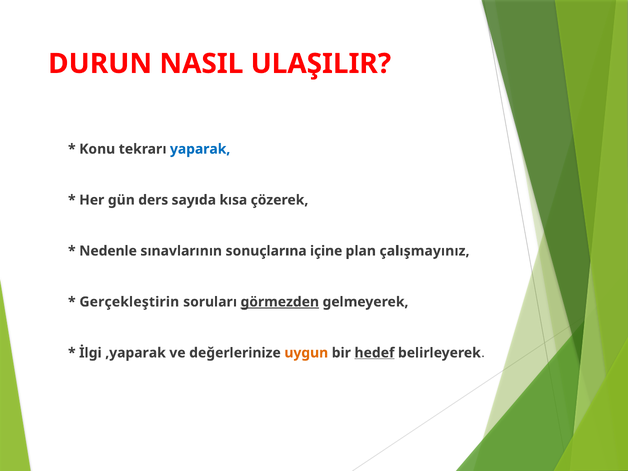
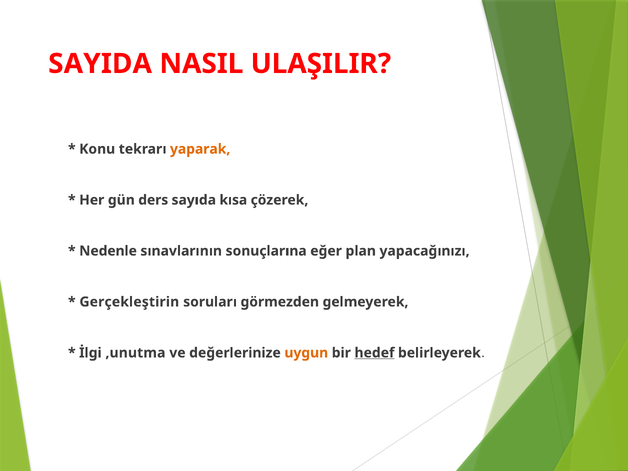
DURUN: DURUN -> SAYIDA (100, 64)
yaparak colour: blue -> orange (200, 149)
içine: içine -> eğer (326, 251)
çalışmayınız: çalışmayınız -> yapacağınızı (425, 251)
görmezden underline: present -> none (280, 302)
,yaparak: ,yaparak -> ,unutma (135, 353)
